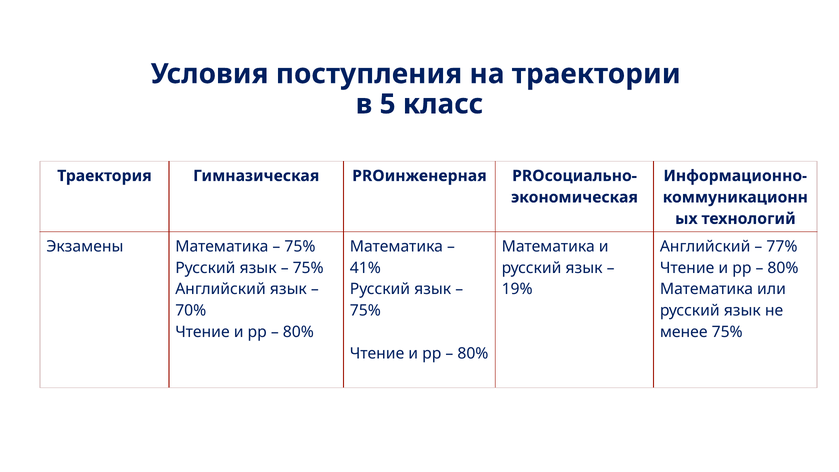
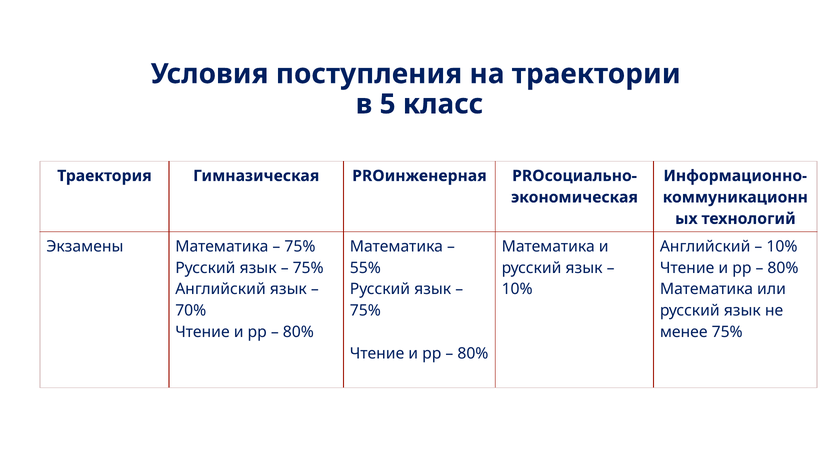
77%: 77% -> 10% (782, 246)
41%: 41% -> 55% (365, 268)
19%: 19% -> 10% (517, 289)
